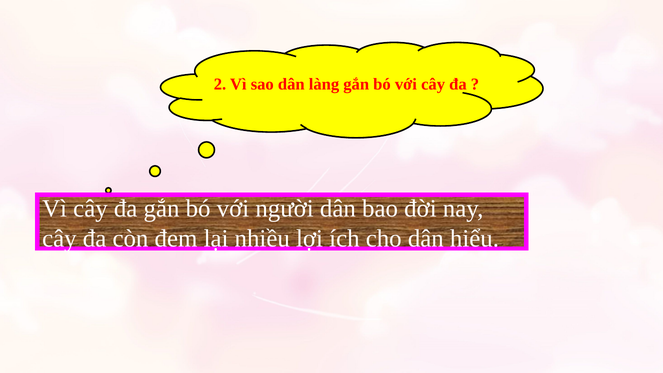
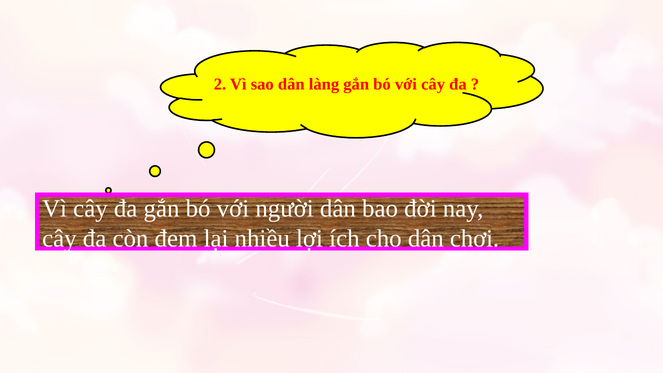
hiểu: hiểu -> chơi (475, 238)
